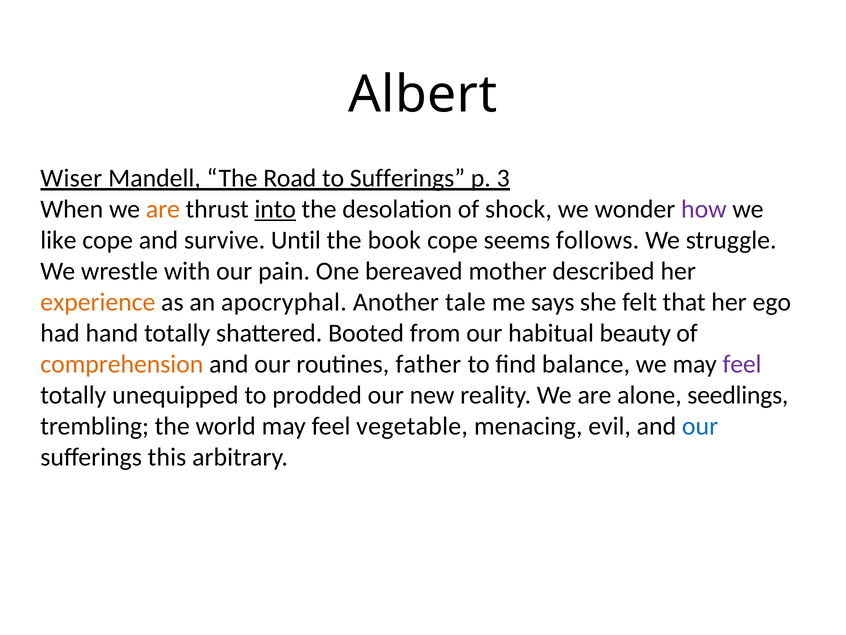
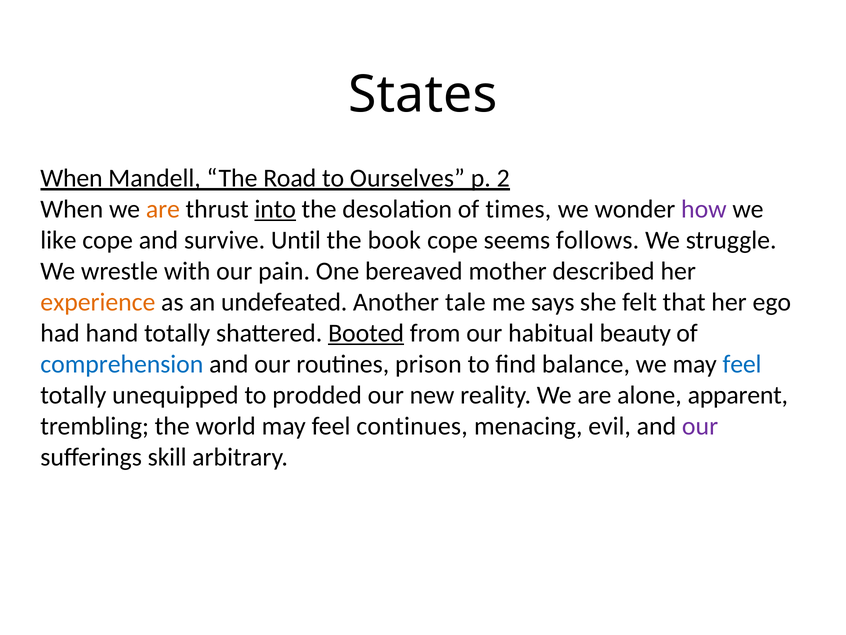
Albert: Albert -> States (423, 95)
Wiser: Wiser -> When (71, 178)
to Sufferings: Sufferings -> Ourselves (407, 178)
3: 3 -> 2 (503, 178)
shock: shock -> times (518, 209)
apocryphal: apocryphal -> undefeated (284, 302)
Booted underline: none -> present (366, 333)
comprehension colour: orange -> blue (122, 364)
father: father -> prison (428, 364)
feel colour: purple -> blue (742, 364)
seedlings: seedlings -> apparent (738, 395)
vegetable: vegetable -> continues (412, 426)
our colour: blue -> purple (700, 426)
this: this -> skill (167, 457)
